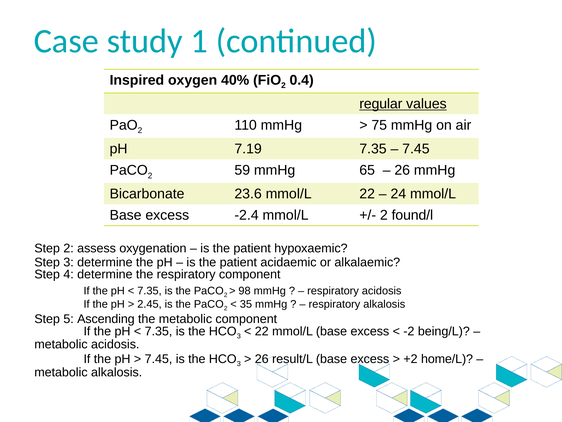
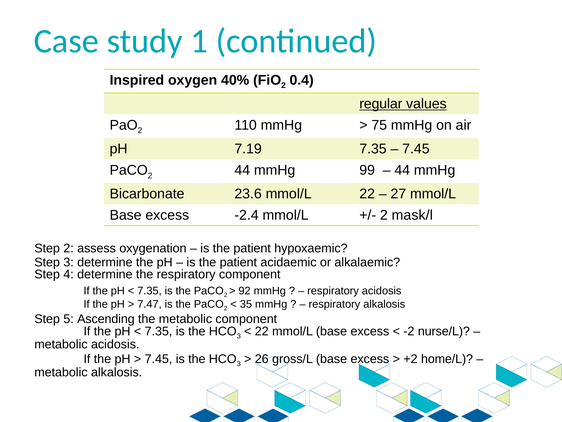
2 59: 59 -> 44 (242, 170)
65: 65 -> 99 (367, 170)
26: 26 -> 44 (402, 170)
24: 24 -> 27 (398, 194)
found/l: found/l -> mask/l (412, 215)
98: 98 -> 92 (245, 290)
2.45: 2.45 -> 7.47 (149, 304)
being/L: being/L -> nurse/L (444, 331)
result/L: result/L -> gross/L (293, 359)
